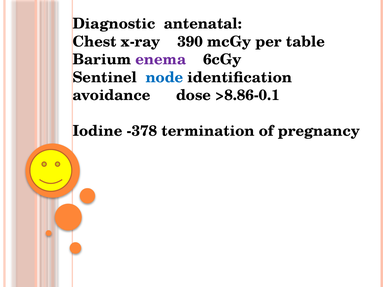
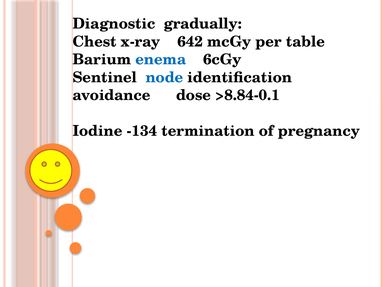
antenatal: antenatal -> gradually (203, 24)
390: 390 -> 642 (190, 42)
enema colour: purple -> blue (161, 60)
>8.86-0.1: >8.86-0.1 -> >8.84-0.1 (248, 95)
-378: -378 -> -134 (142, 131)
